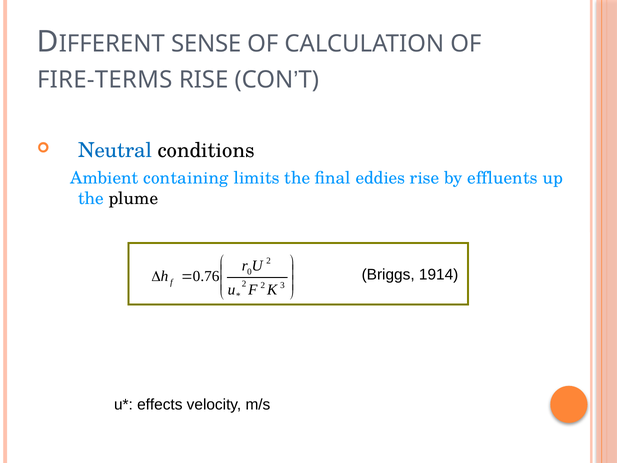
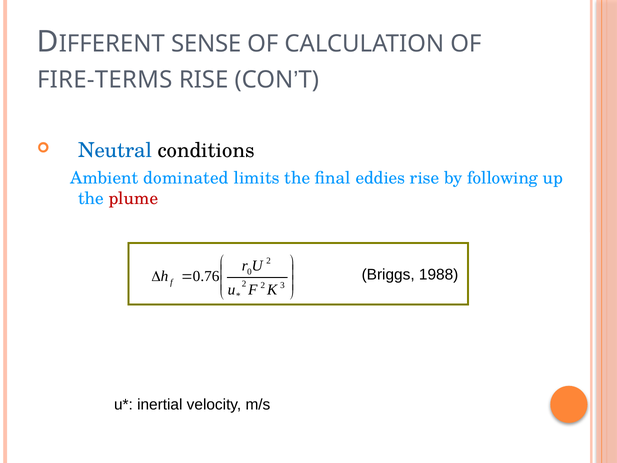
containing: containing -> dominated (186, 178)
effluents: effluents -> following (503, 178)
plume colour: black -> red (133, 199)
1914: 1914 -> 1988 (439, 275)
effects: effects -> inertial (160, 404)
